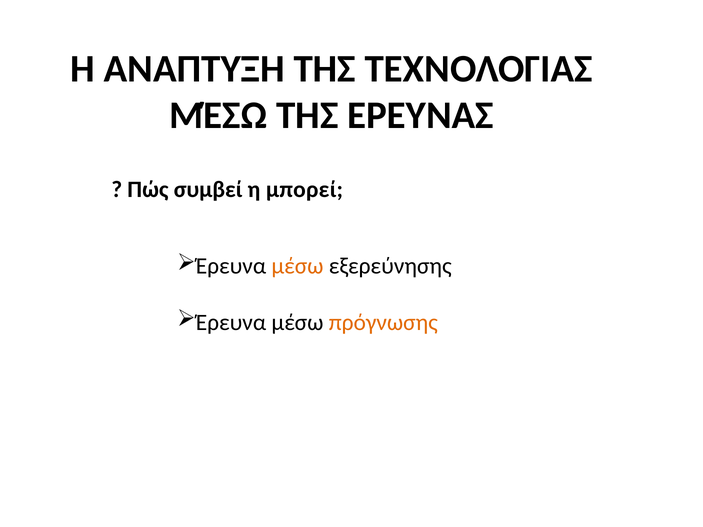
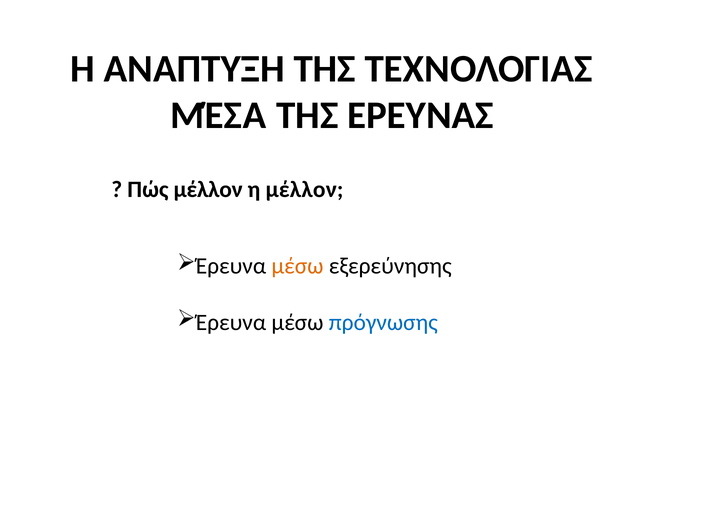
ΜΈΣΩ: ΜΈΣΩ -> ΜΈΣΑ (218, 116)
Πώς συμβεί: συμβεί -> μέλλον (208, 189)
η μπορεί: μπορεί -> μέλλον (305, 189)
πρόγνωσης colour: orange -> blue (383, 323)
